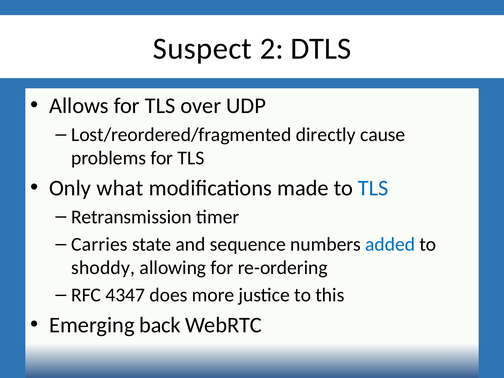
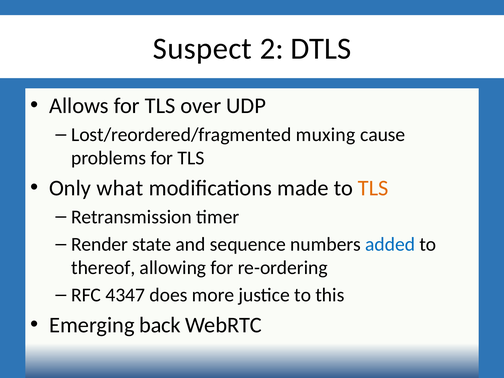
directly: directly -> muxing (326, 135)
TLS colour: blue -> orange (373, 188)
Carries: Carries -> Render (100, 244)
shoddy: shoddy -> thereof (103, 268)
